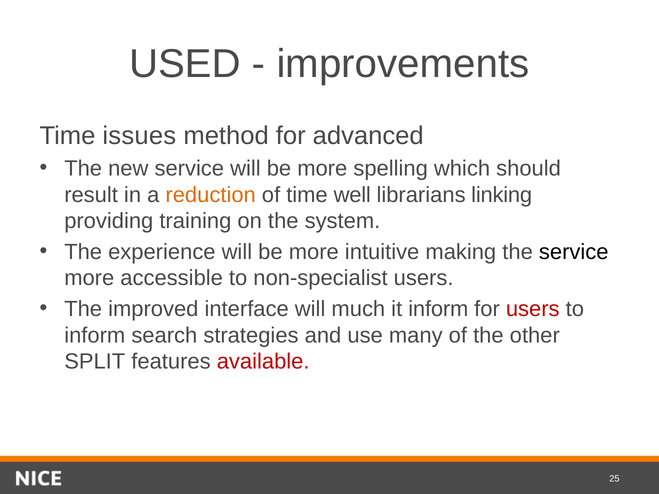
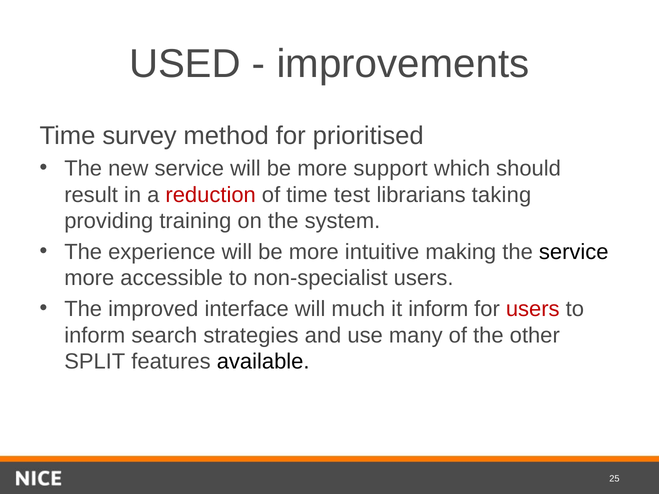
issues: issues -> survey (140, 136)
advanced: advanced -> prioritised (368, 136)
spelling: spelling -> support (391, 168)
reduction colour: orange -> red (211, 195)
well: well -> test (352, 195)
linking: linking -> taking (501, 195)
available colour: red -> black (263, 362)
